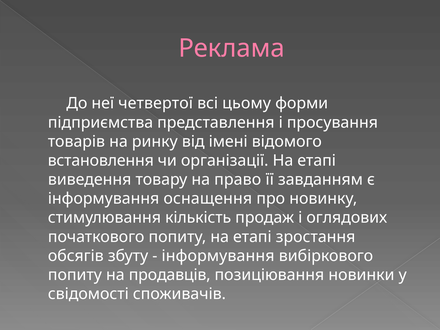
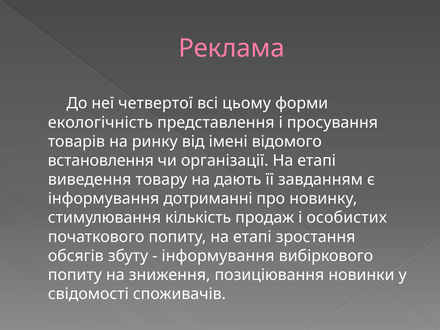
підприємства: підприємства -> екологічність (100, 122)
право: право -> дають (238, 180)
оснащення: оснащення -> дотриманні (208, 199)
оглядових: оглядових -> особистих (347, 218)
продавців: продавців -> зниження (170, 275)
